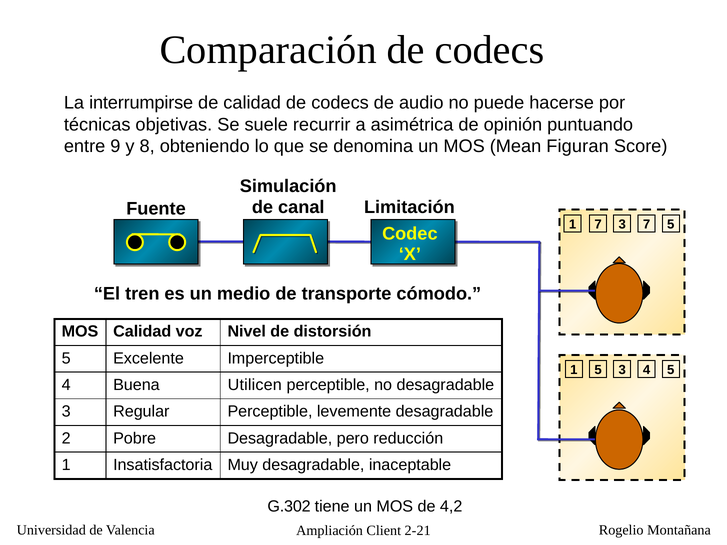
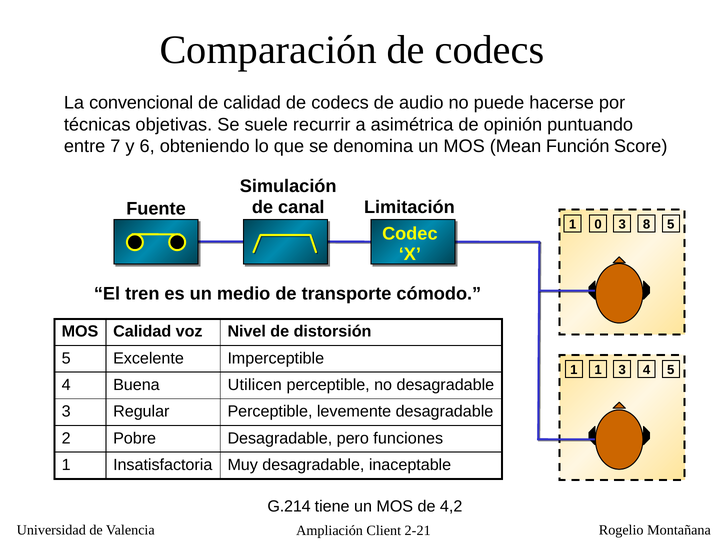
interrumpirse: interrumpirse -> convencional (141, 103)
9: 9 -> 7 (115, 147)
8: 8 -> 6 (147, 147)
Figuran: Figuran -> Función (578, 147)
1 7: 7 -> 0 (598, 224)
3 7: 7 -> 8 (647, 224)
1 5: 5 -> 1 (598, 370)
reducción: reducción -> funciones (408, 438)
G.302: G.302 -> G.214 (289, 506)
